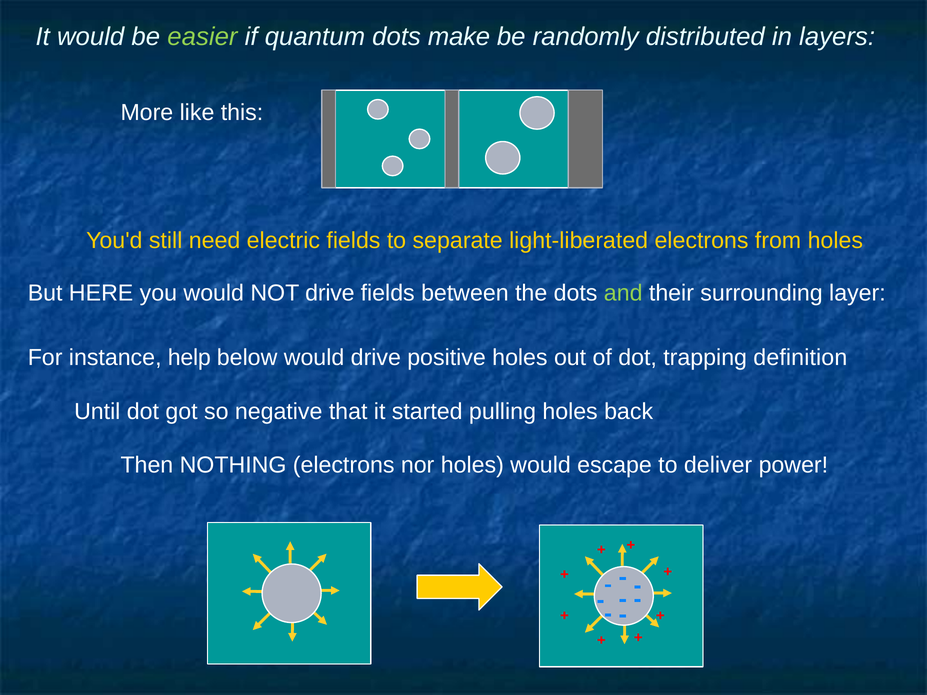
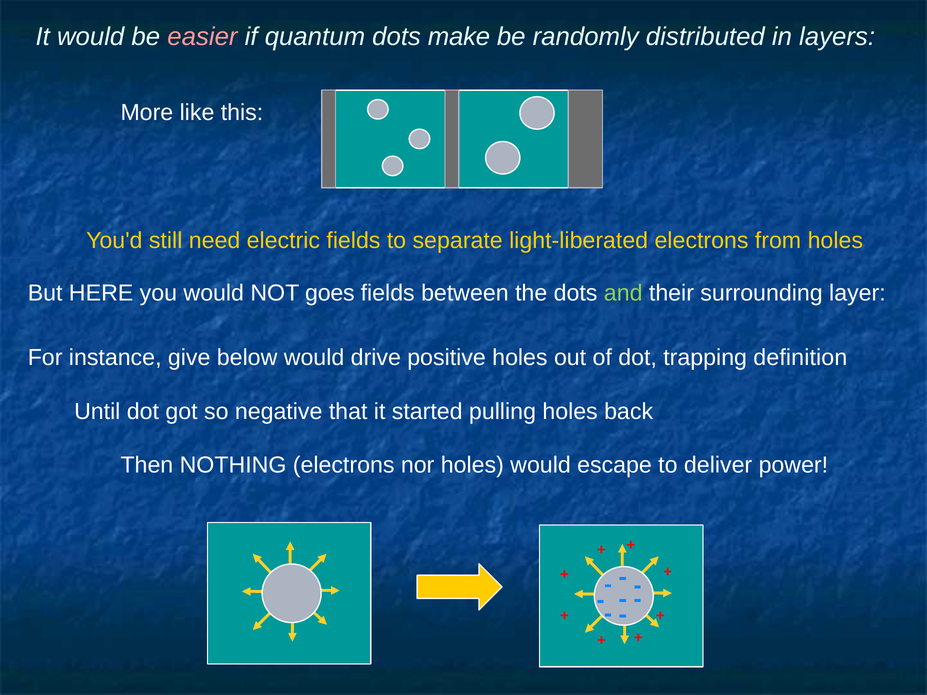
easier colour: light green -> pink (202, 37)
NOT drive: drive -> goes (330, 293)
help: help -> give (189, 358)
